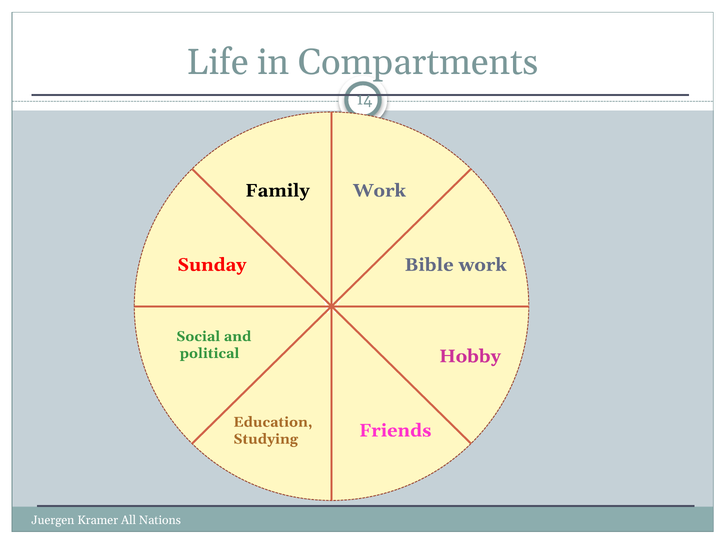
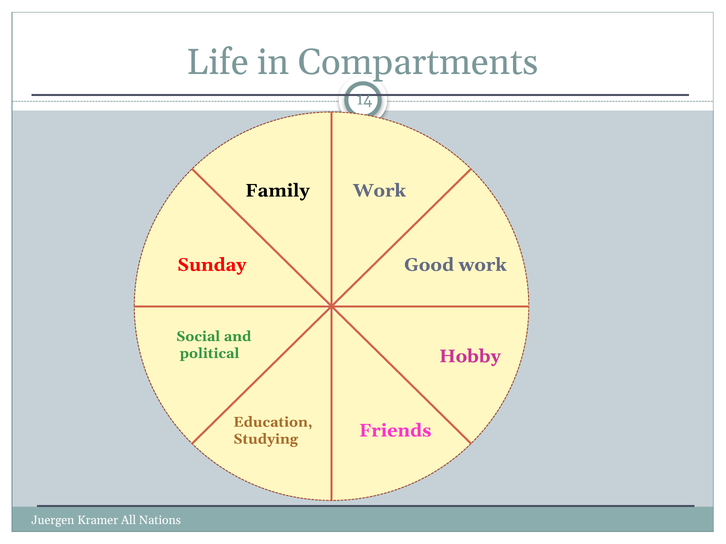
Bible: Bible -> Good (429, 265)
